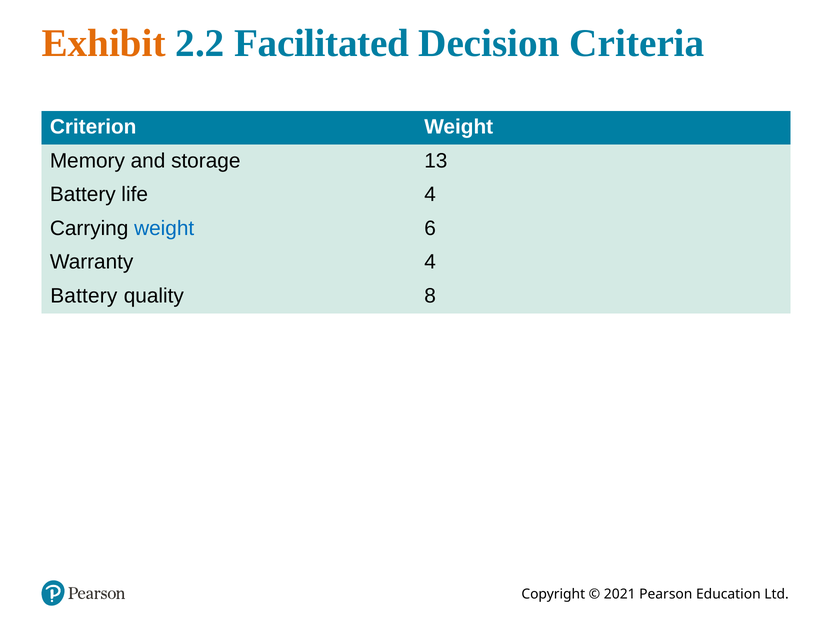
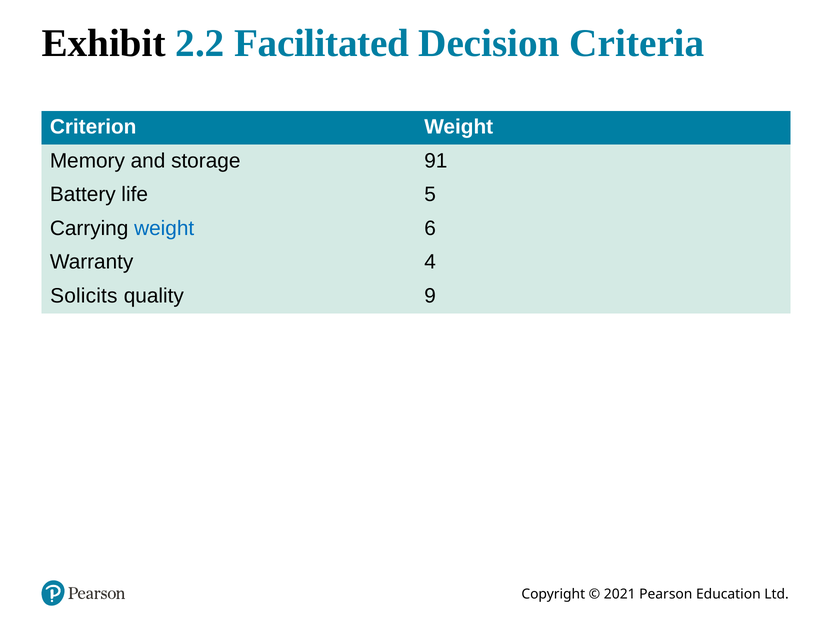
Exhibit colour: orange -> black (104, 43)
13: 13 -> 91 (436, 161)
life 4: 4 -> 5 (430, 195)
Battery: Battery -> Solicits (84, 296)
8: 8 -> 9 (430, 296)
